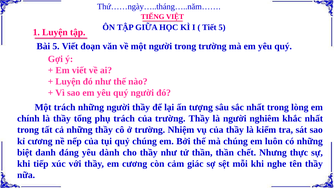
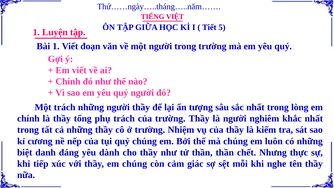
Bài 5: 5 -> 1 (56, 46)
Luyện: Luyện -> Chính (68, 81)
em cương: cương -> chúng (135, 163)
